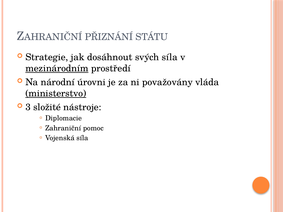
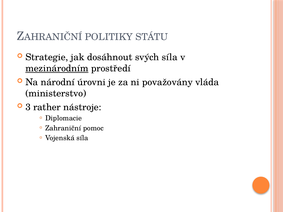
PŘIZNÁNÍ: PŘIZNÁNÍ -> POLITIKY (109, 37)
ministerstvo underline: present -> none (56, 94)
složité: složité -> rather (47, 107)
